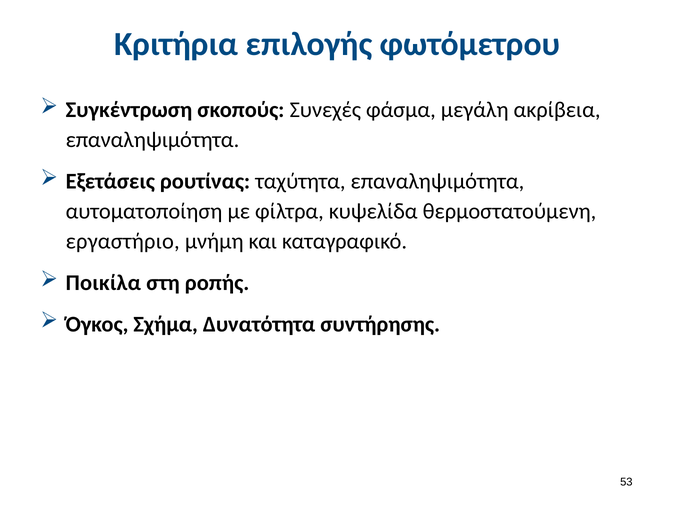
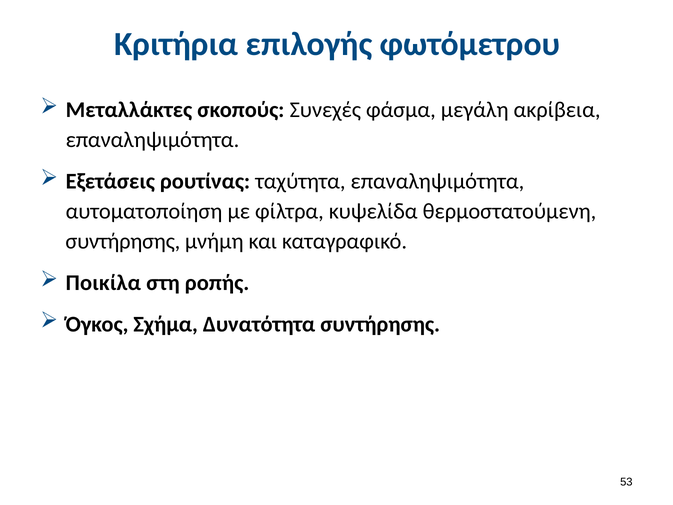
Συγκέντρωση: Συγκέντρωση -> Μεταλλάκτες (129, 110)
εργαστήριο: εργαστήριο -> συντήρησης (123, 241)
